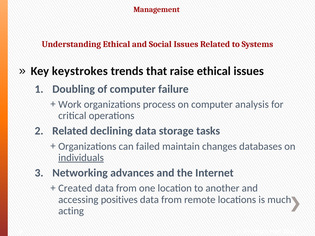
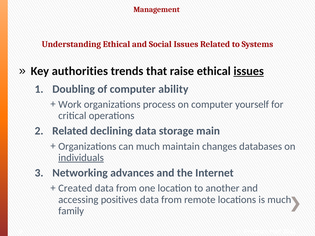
keystrokes: keystrokes -> authorities (80, 71)
issues underline: none -> present (249, 71)
failure: failure -> ability (173, 89)
analysis: analysis -> yourself (252, 104)
tasks: tasks -> main (208, 131)
can failed: failed -> much (148, 146)
acting: acting -> family (71, 211)
